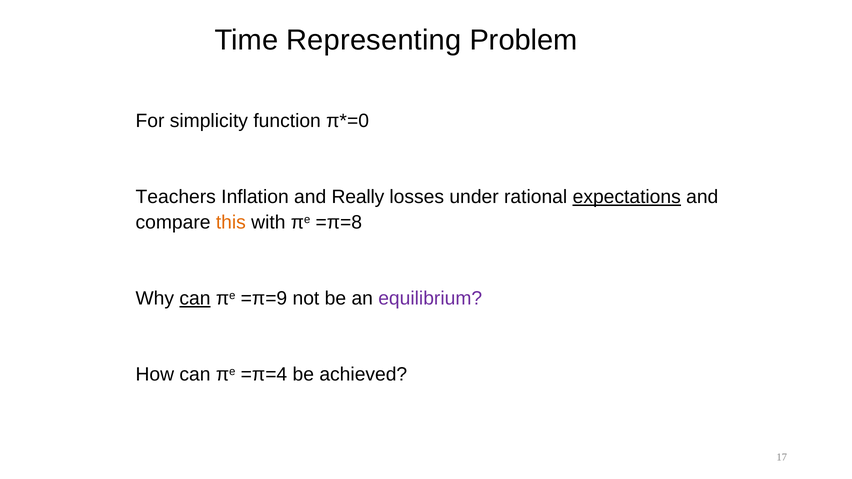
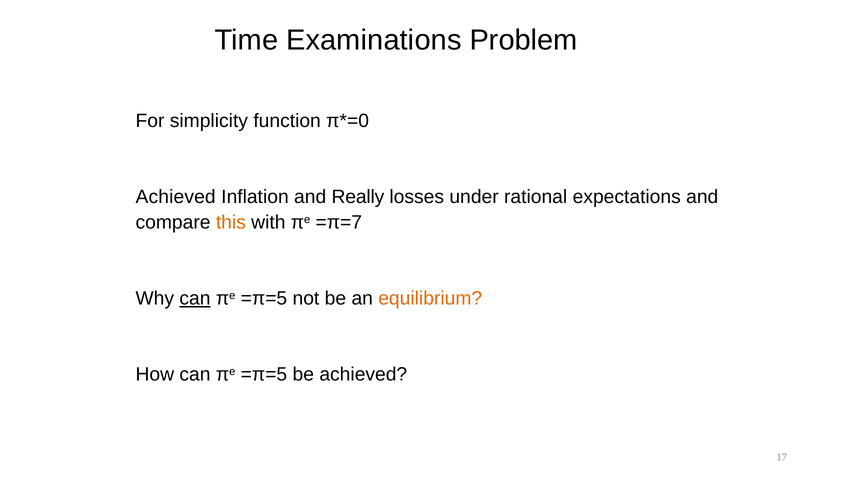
Representing: Representing -> Examinations (374, 40)
Teachers: Teachers -> Achieved (176, 197)
expectations underline: present -> none (627, 197)
=π=8: =π=8 -> =π=7 (339, 223)
=π=9: =π=9 -> =π=5 (264, 299)
equilibrium colour: purple -> orange (430, 299)
How can πe =π=4: =π=4 -> =π=5 (264, 375)
